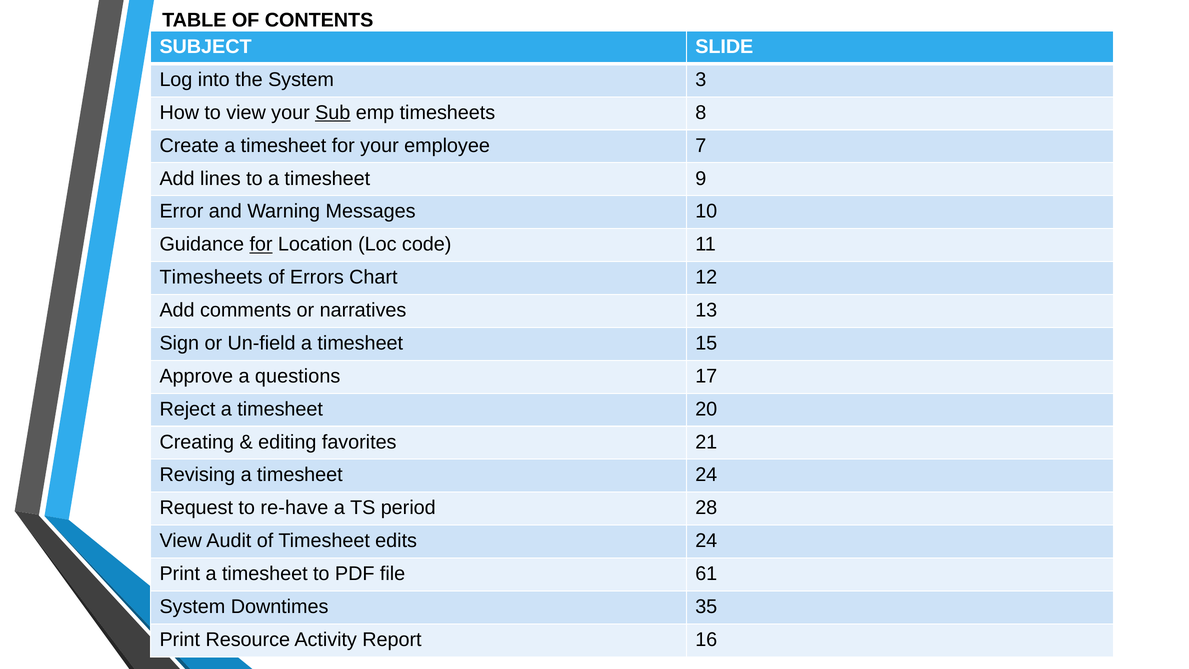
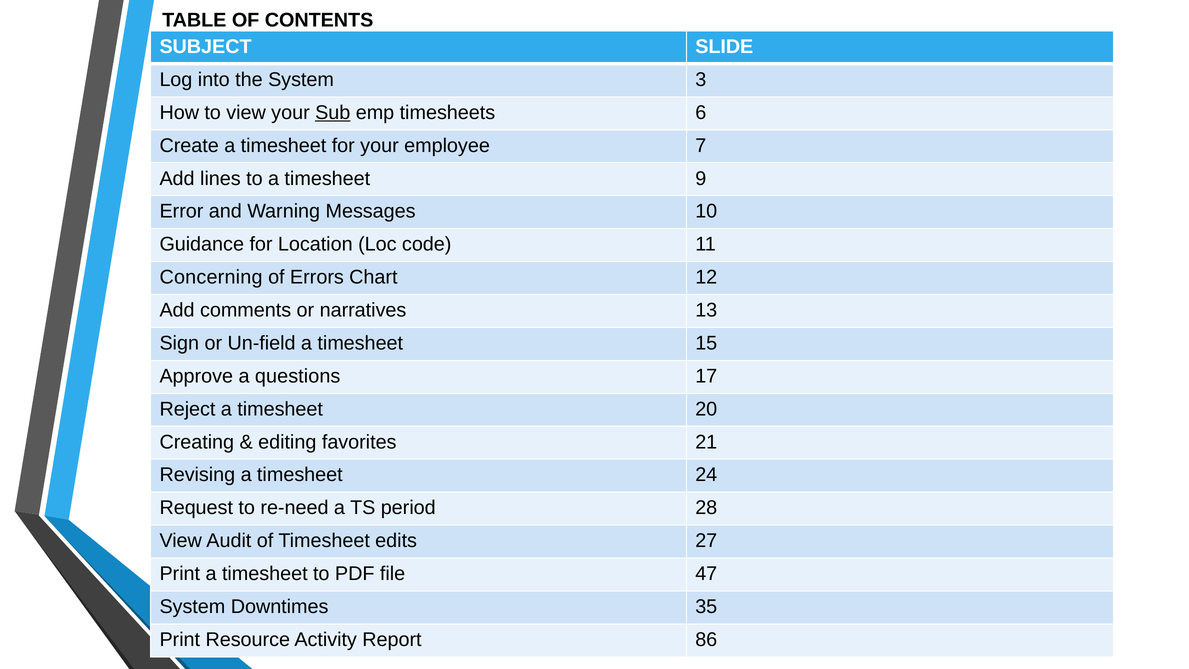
8: 8 -> 6 (701, 113)
for underline: present -> none (261, 244)
Timesheets: Timesheets -> Concerning (211, 277)
re-have: re-have -> re-need (294, 508)
edits 24: 24 -> 27 (706, 541)
61: 61 -> 47 (706, 574)
16: 16 -> 86 (706, 639)
